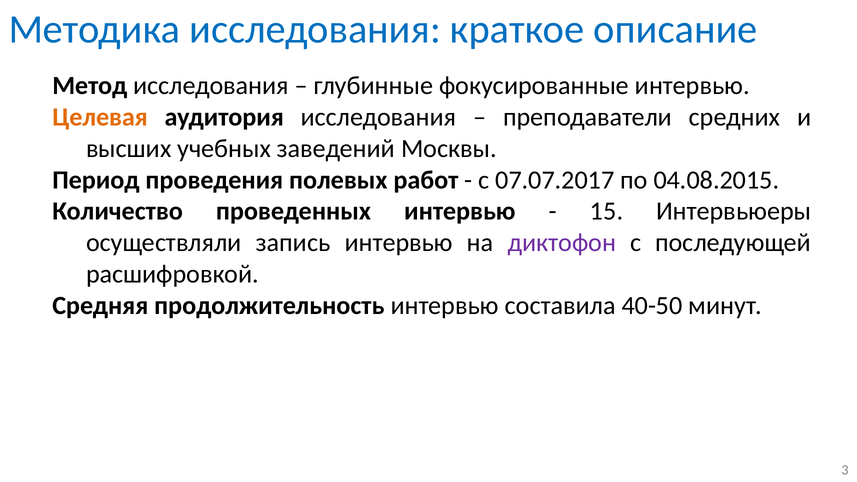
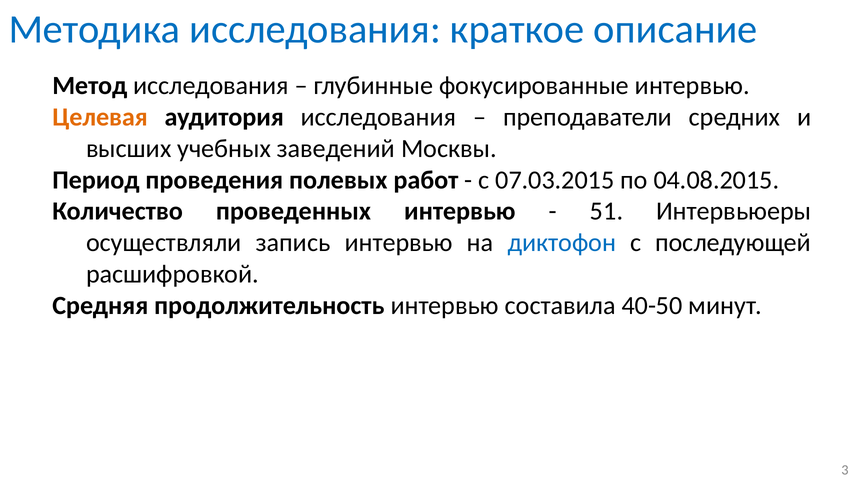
07.07.2017: 07.07.2017 -> 07.03.2015 (555, 180)
15: 15 -> 51 (607, 211)
диктофон colour: purple -> blue (562, 243)
